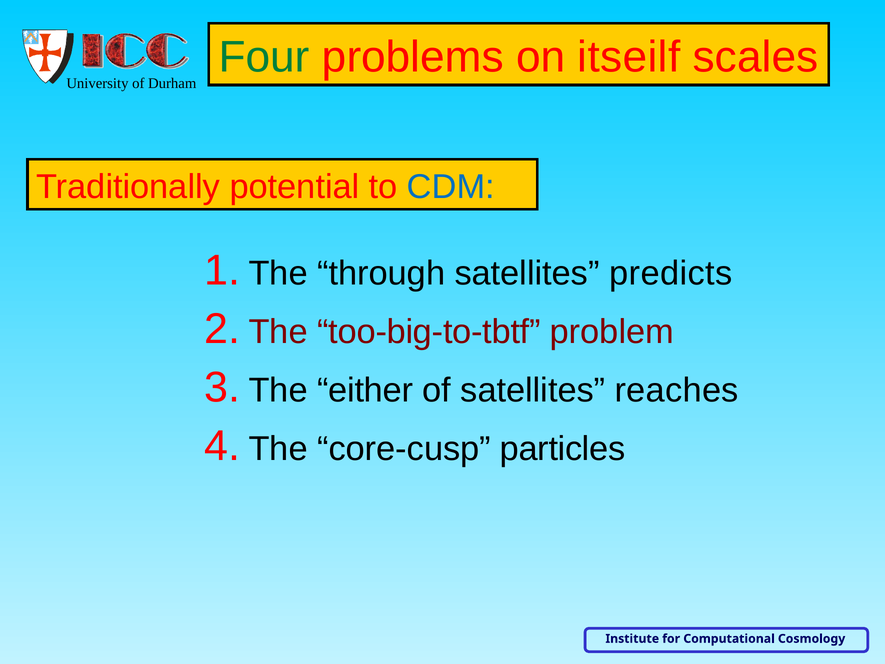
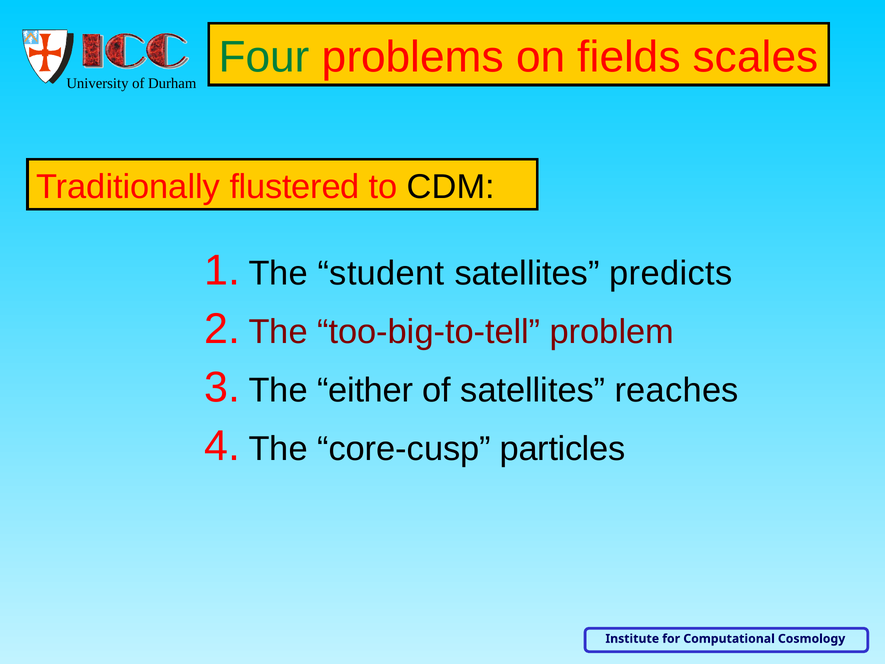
itseilf: itseilf -> fields (629, 57)
potential: potential -> flustered (295, 187)
CDM colour: blue -> black (451, 187)
through: through -> student (381, 273)
too-big-to-tbtf: too-big-to-tbtf -> too-big-to-tell (429, 332)
